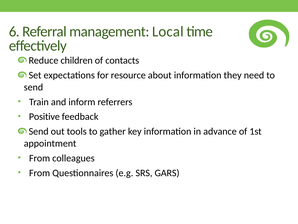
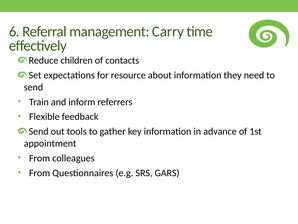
Local: Local -> Carry (168, 31)
Positive: Positive -> Flexible (44, 116)
